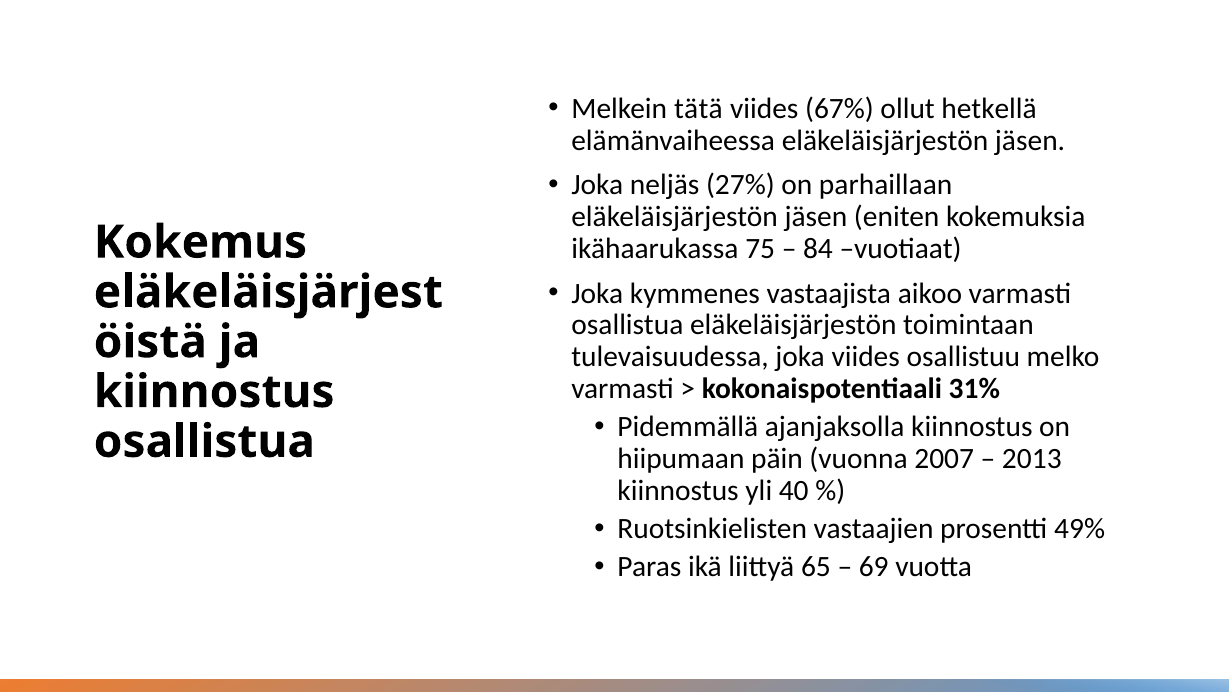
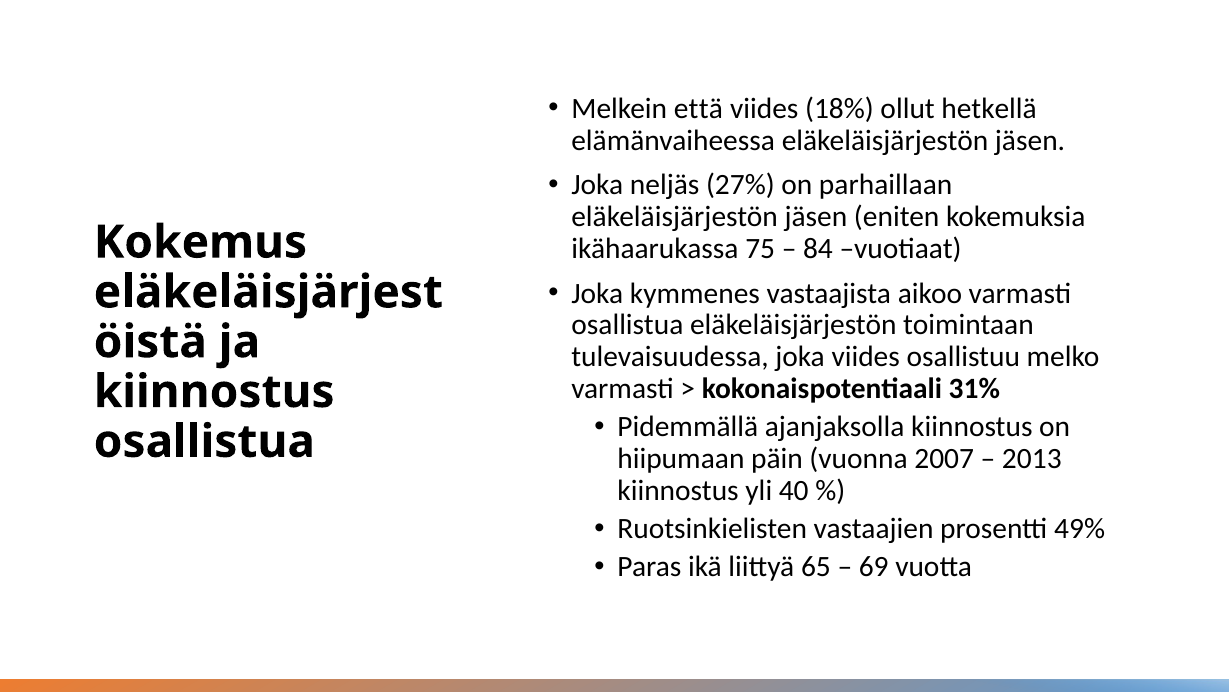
tätä: tätä -> että (698, 108)
67%: 67% -> 18% (839, 108)
